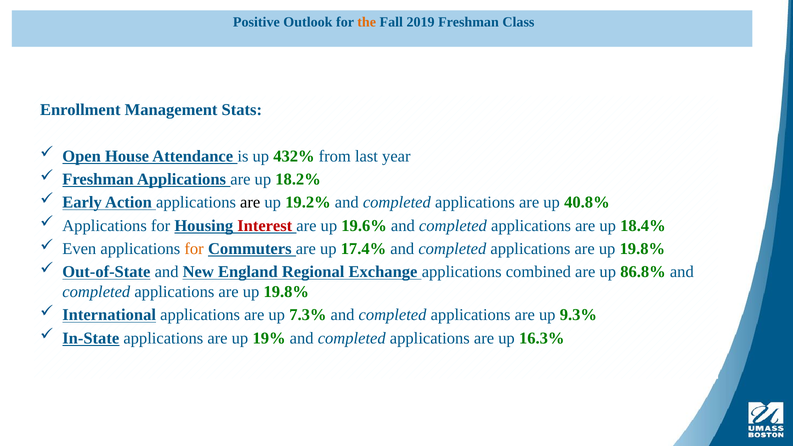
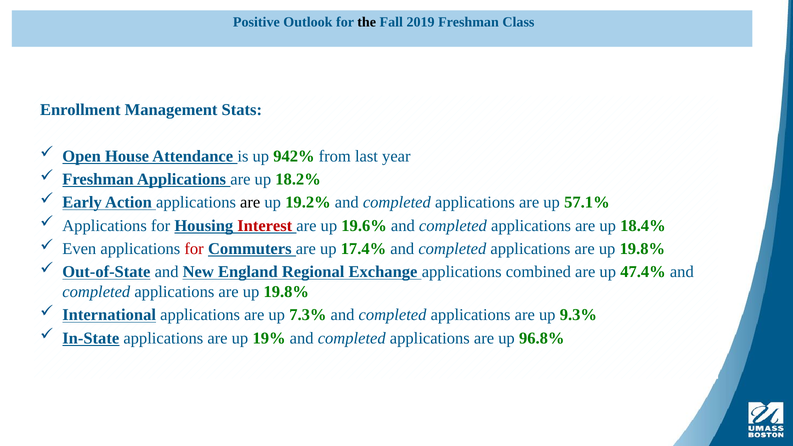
the colour: orange -> black (367, 22)
432%: 432% -> 942% (294, 156)
40.8%: 40.8% -> 57.1% (587, 203)
for colour: orange -> red (194, 249)
86.8%: 86.8% -> 47.4% (643, 272)
16.3%: 16.3% -> 96.8% (542, 338)
